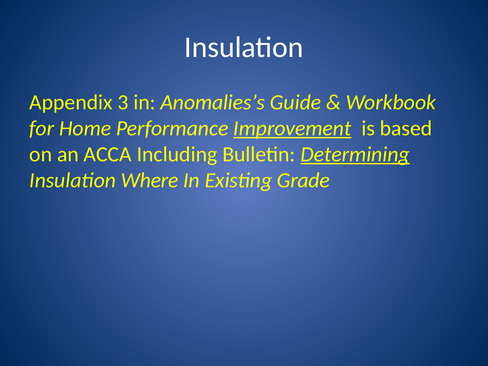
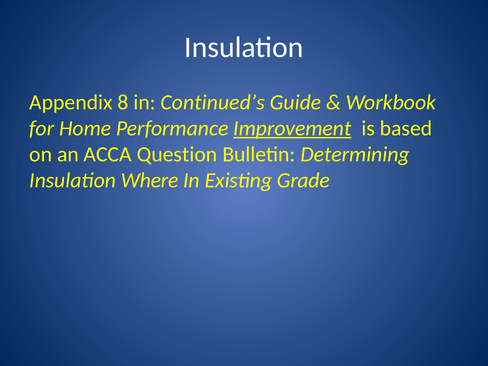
3: 3 -> 8 (123, 102)
Anomalies’s: Anomalies’s -> Continued’s (213, 102)
Including: Including -> Question (177, 154)
Determining underline: present -> none (355, 154)
